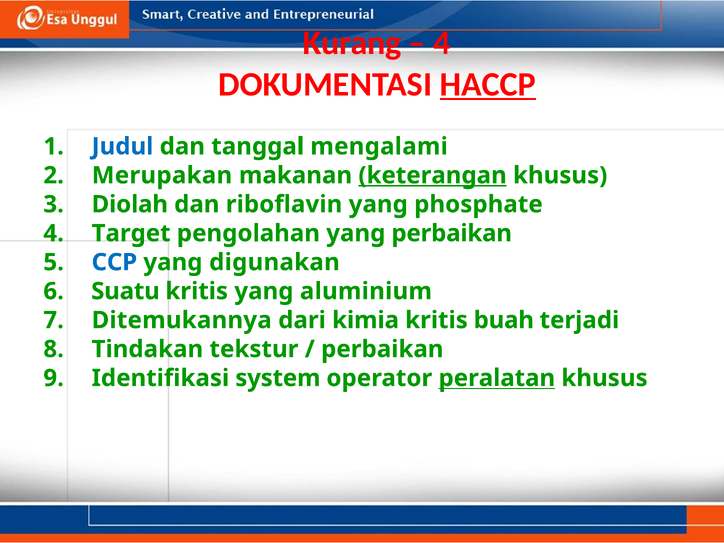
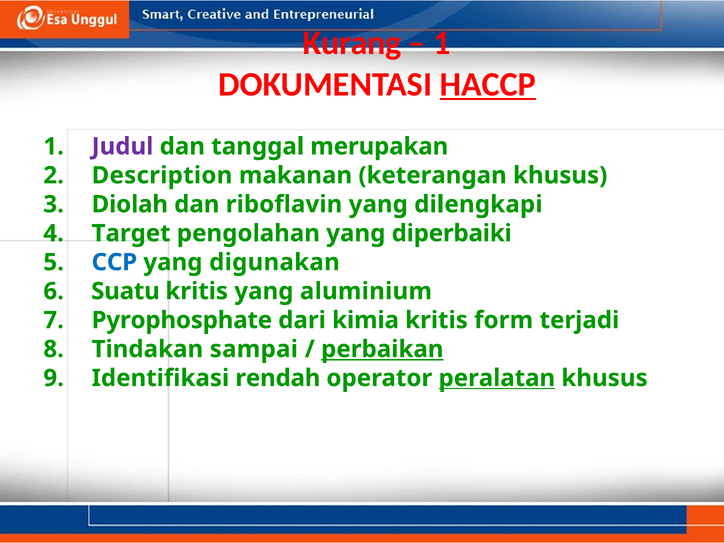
4: 4 -> 1 (442, 43)
Judul colour: blue -> purple (122, 146)
mengalami: mengalami -> merupakan (379, 146)
Merupakan: Merupakan -> Description (162, 175)
keterangan underline: present -> none (433, 175)
phosphate: phosphate -> dilengkapi (478, 204)
yang perbaikan: perbaikan -> diperbaiki (452, 233)
Ditemukannya: Ditemukannya -> Pyrophosphate (182, 320)
buah: buah -> form (504, 320)
tekstur: tekstur -> sampai (254, 349)
perbaikan underline: none -> present (382, 349)
system: system -> rendah (278, 378)
